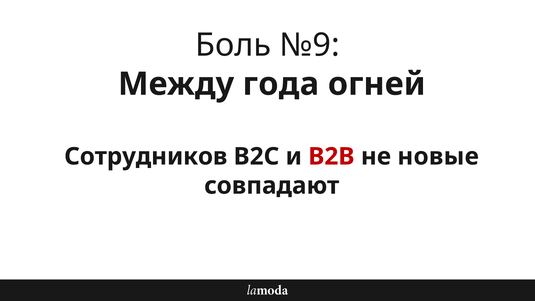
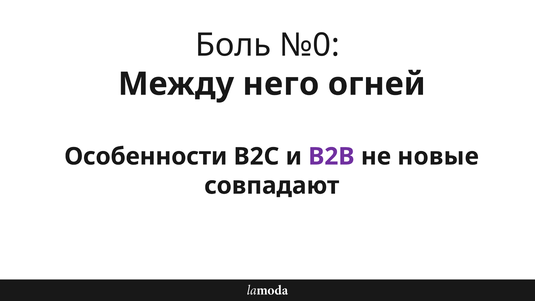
№9: №9 -> №0 (310, 45)
года: года -> него (281, 84)
Сотрудников: Сотрудников -> Особенности (146, 157)
B2B colour: red -> purple (331, 157)
